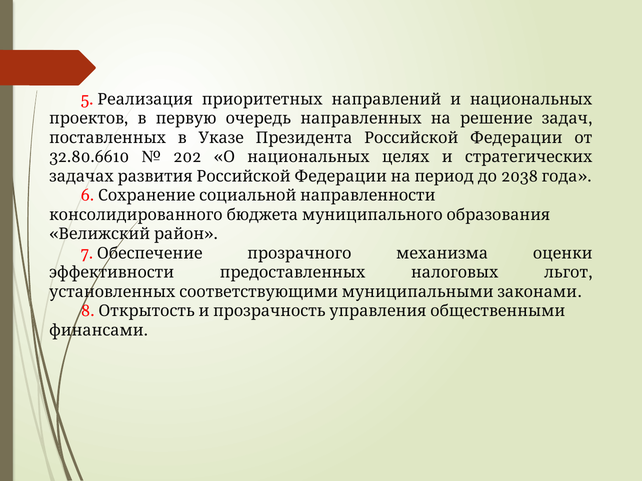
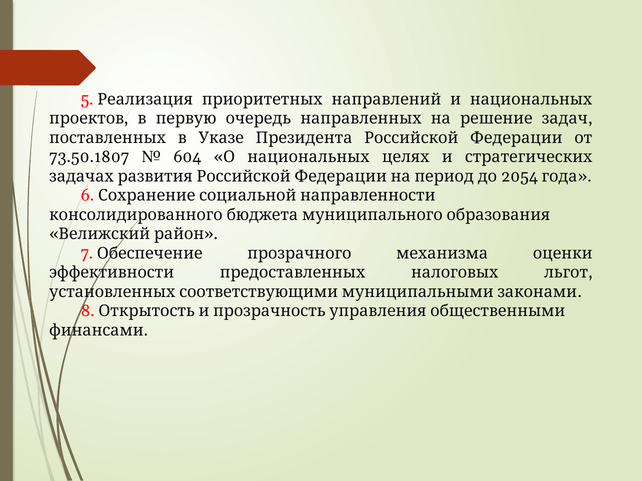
32.80.6610: 32.80.6610 -> 73.50.1807 (89, 157)
202: 202 -> 604 (187, 157)
2038: 2038 -> 2054 (520, 177)
